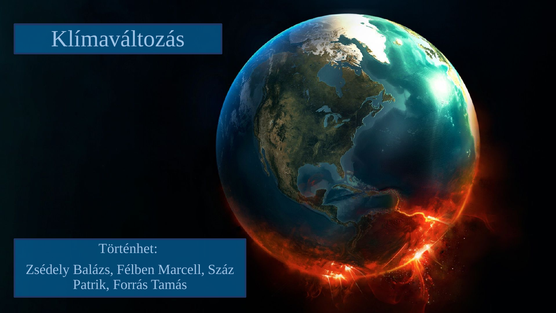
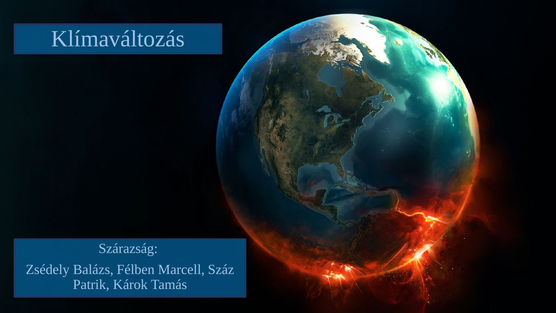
Történhet: Történhet -> Szárazság (128, 248)
Forrás: Forrás -> Károk (130, 284)
